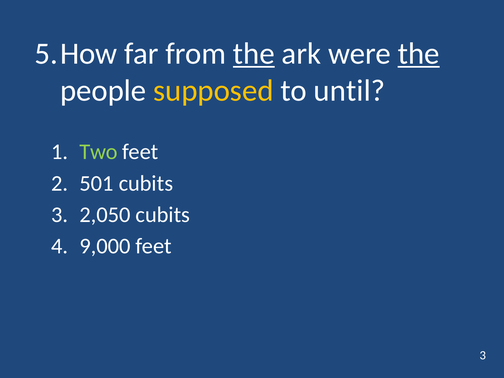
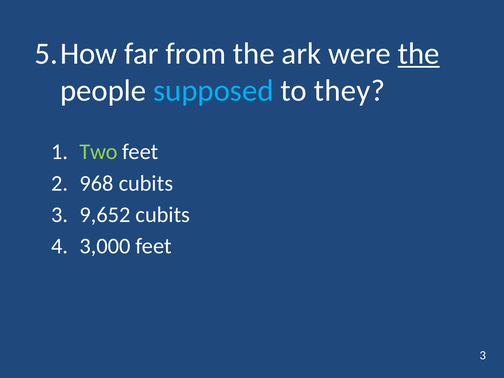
the underline: present -> none (254, 54)
supposed colour: yellow -> light blue (213, 91)
until: until -> they (349, 91)
501: 501 -> 968 (97, 183)
2,050: 2,050 -> 9,652 (105, 215)
9,000: 9,000 -> 3,000 (105, 246)
